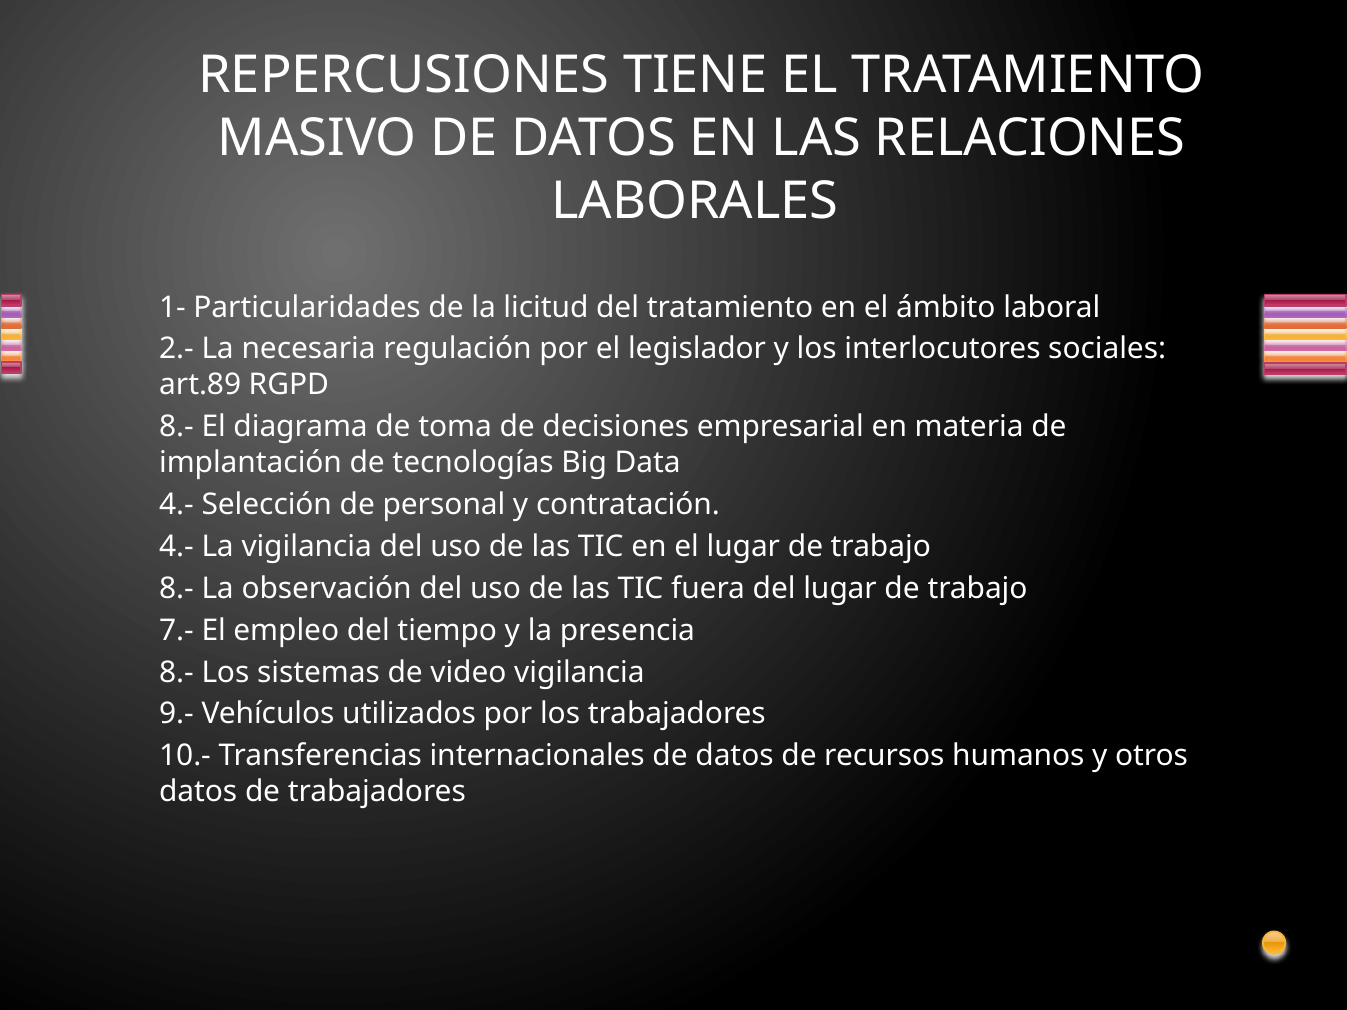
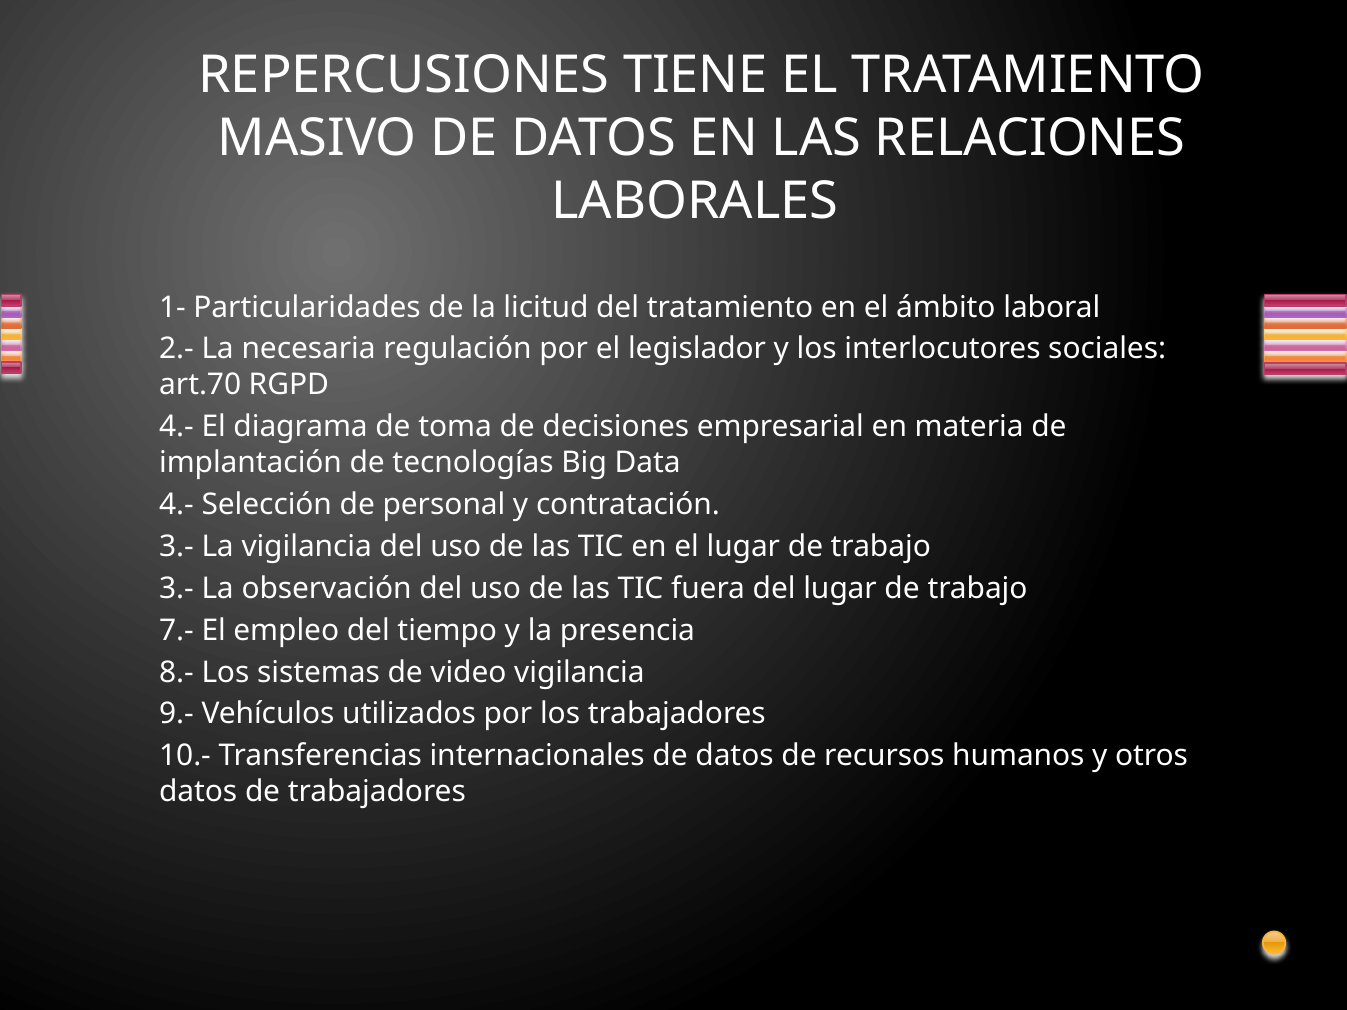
art.89: art.89 -> art.70 (200, 385)
8.-: 8.- -> 4.- (176, 427)
4.-: 4.- -> 3.- (176, 547)
8.-: 8.- -> 3.- (176, 589)
